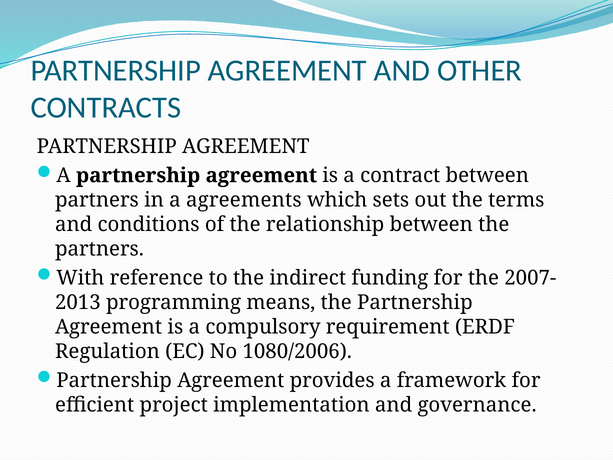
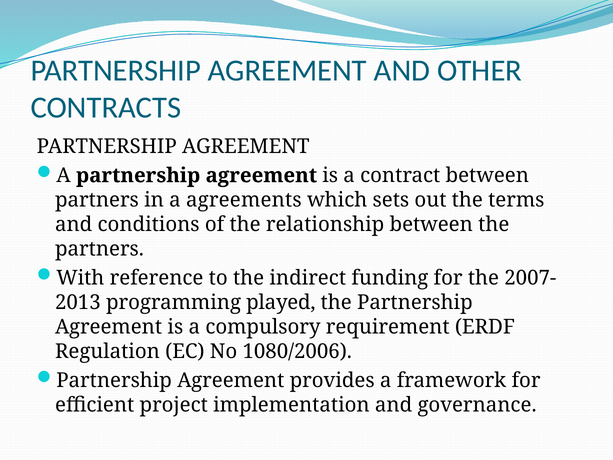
means: means -> played (281, 302)
